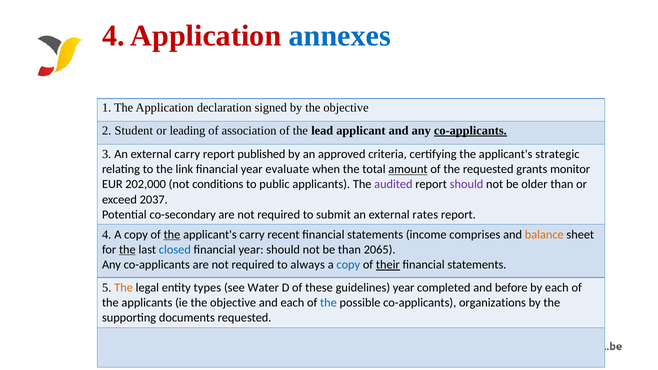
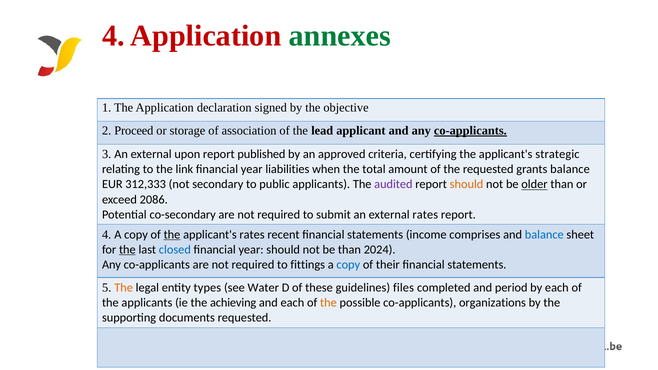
annexes colour: blue -> green (340, 36)
Student: Student -> Proceed (134, 131)
leading: leading -> storage (187, 131)
external carry: carry -> upon (187, 154)
evaluate: evaluate -> liabilities (287, 169)
amount underline: present -> none (408, 169)
grants monitor: monitor -> balance (570, 169)
202,000: 202,000 -> 312,333 (146, 184)
conditions: conditions -> secondary (218, 184)
should colour: purple -> orange (467, 184)
older underline: none -> present (534, 184)
2037: 2037 -> 2086 (154, 200)
applicant's carry: carry -> rates (252, 235)
balance colour: orange -> blue (544, 235)
2065: 2065 -> 2024 (380, 250)
always: always -> fittings (308, 265)
their underline: present -> none (388, 265)
guidelines year: year -> files (404, 288)
before: before -> period (511, 288)
ie the objective: objective -> achieving (233, 303)
the colour: blue -> orange (328, 303)
